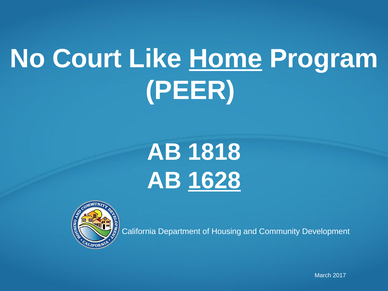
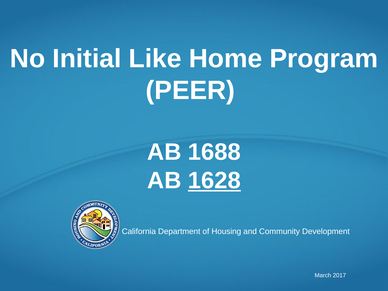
Court: Court -> Initial (87, 59)
Home underline: present -> none (226, 59)
1818: 1818 -> 1688 (214, 152)
